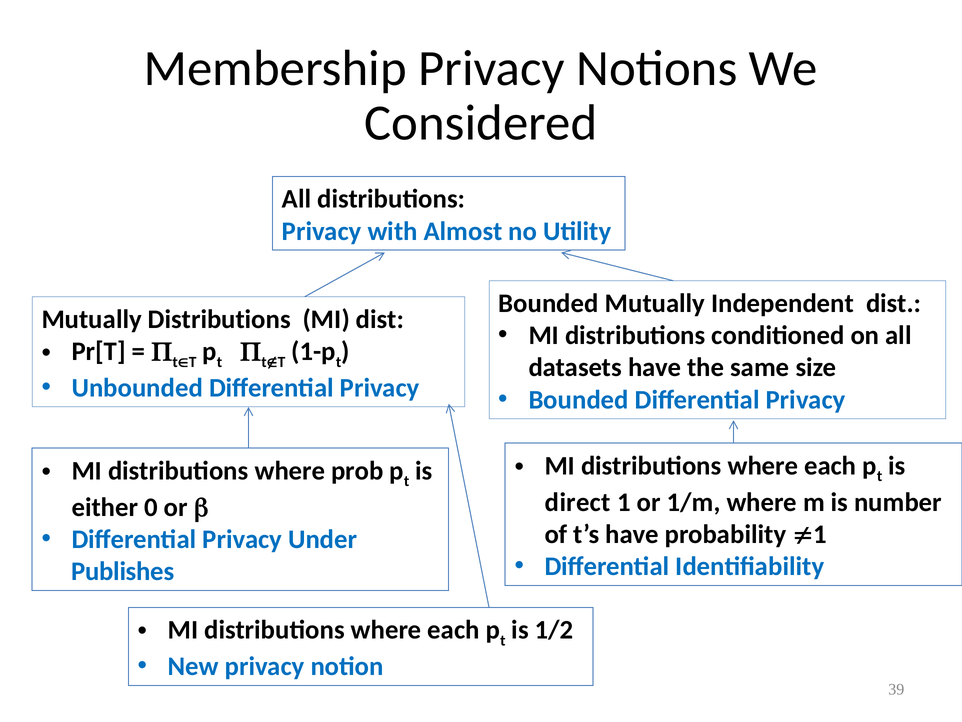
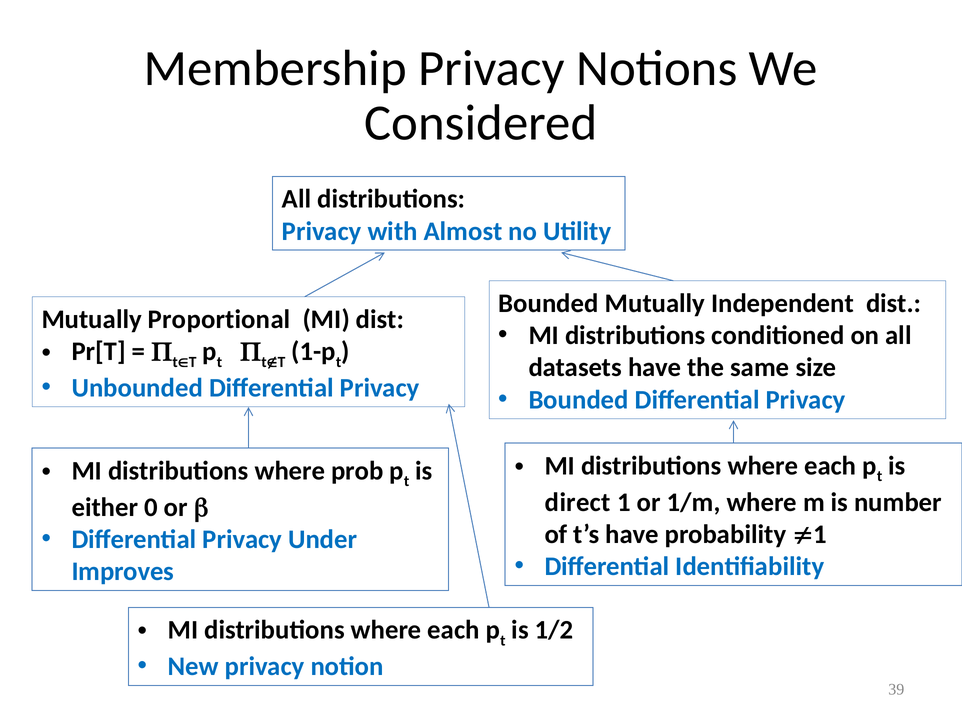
Mutually Distributions: Distributions -> Proportional (219, 319)
Publishes: Publishes -> Improves (123, 571)
